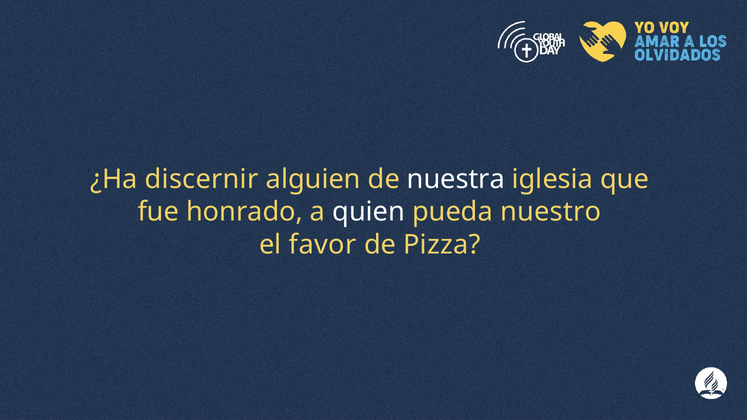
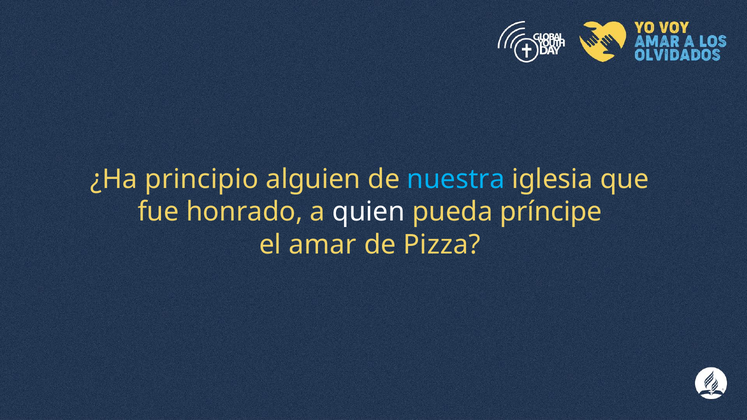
discernir: discernir -> principio (202, 179)
nuestra colour: white -> light blue (456, 179)
nuestro: nuestro -> príncipe (551, 212)
favor: favor -> amar (323, 245)
